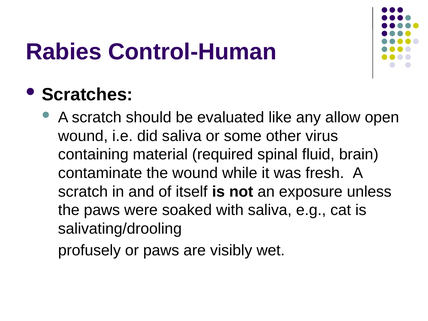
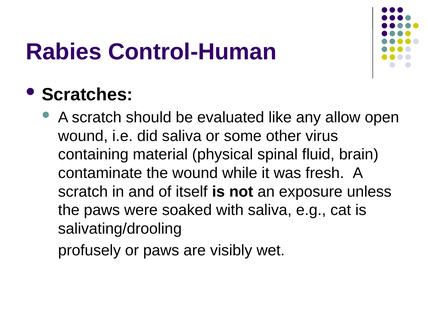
required: required -> physical (223, 155)
